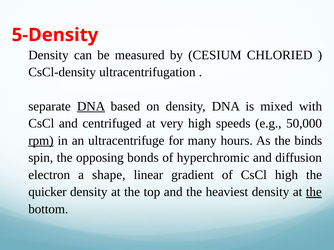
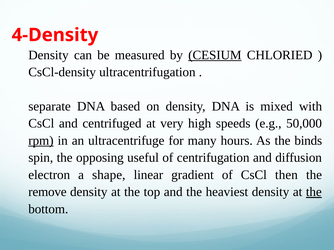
5-Density: 5-Density -> 4-Density (55, 35)
CESIUM underline: none -> present (215, 55)
DNA underline: present -> none (91, 107)
bonds: bonds -> useful (143, 158)
hyperchromic: hyperchromic -> centrifugation (213, 158)
CsCl high: high -> then (286, 175)
quicker: quicker -> remove (47, 192)
